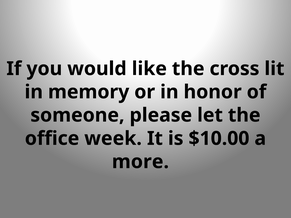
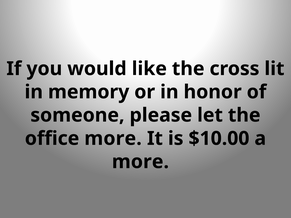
office week: week -> more (113, 139)
